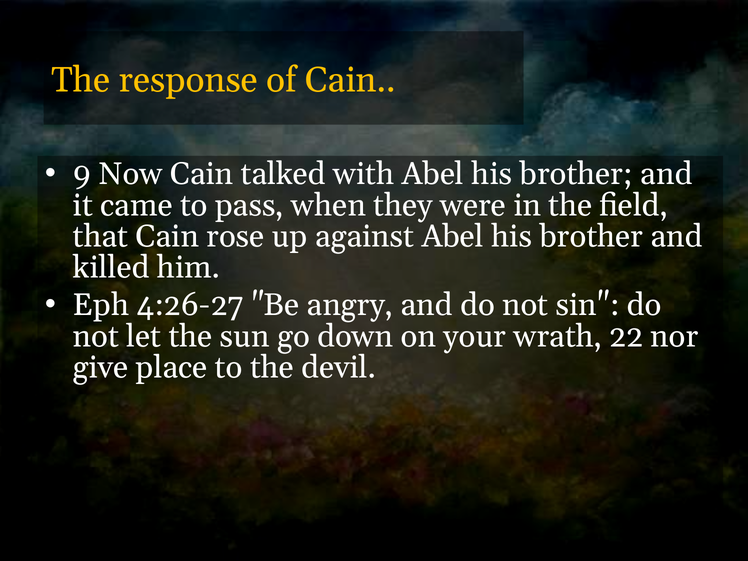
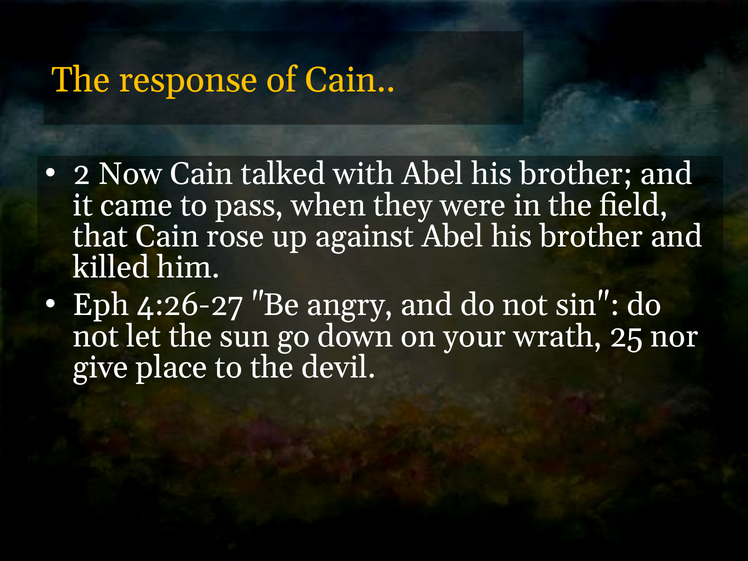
9: 9 -> 2 (82, 174)
22: 22 -> 25 (627, 336)
